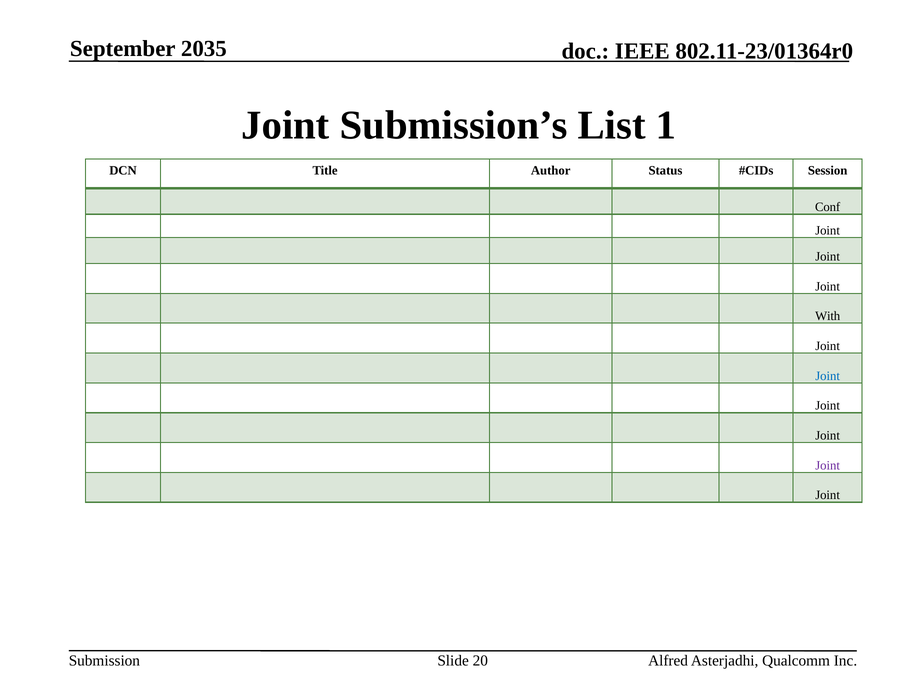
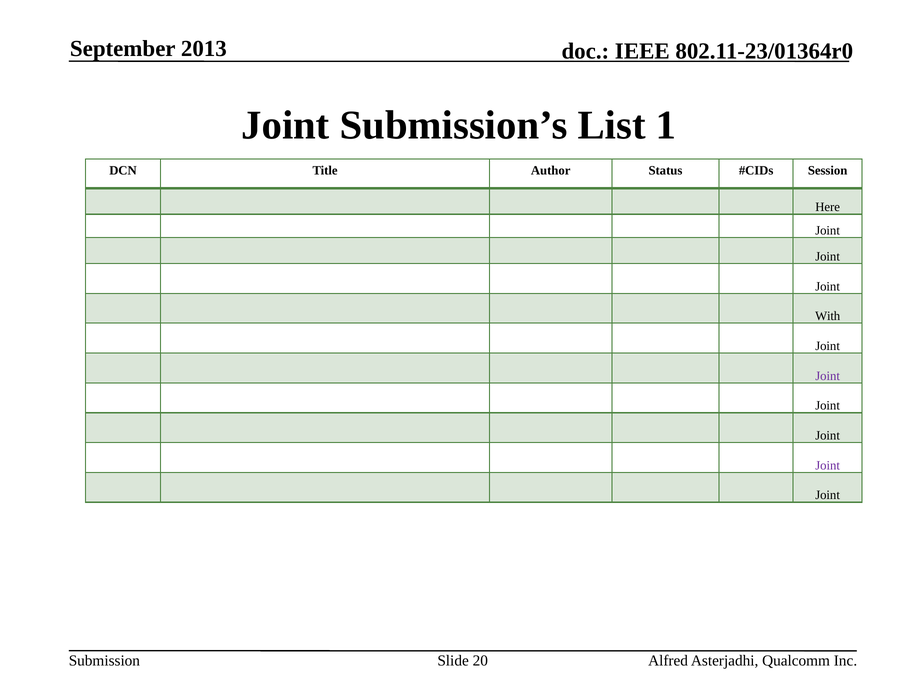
2035: 2035 -> 2013 (204, 49)
Conf: Conf -> Here (828, 207)
Joint colour: blue -> purple (828, 376)
